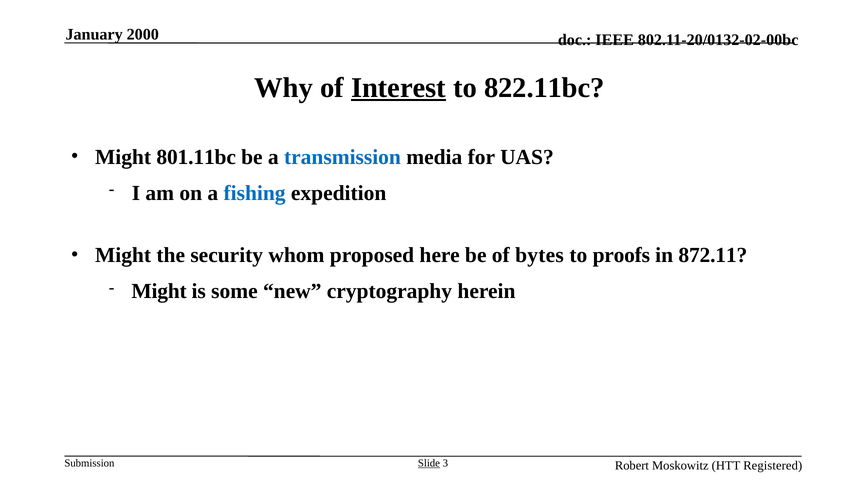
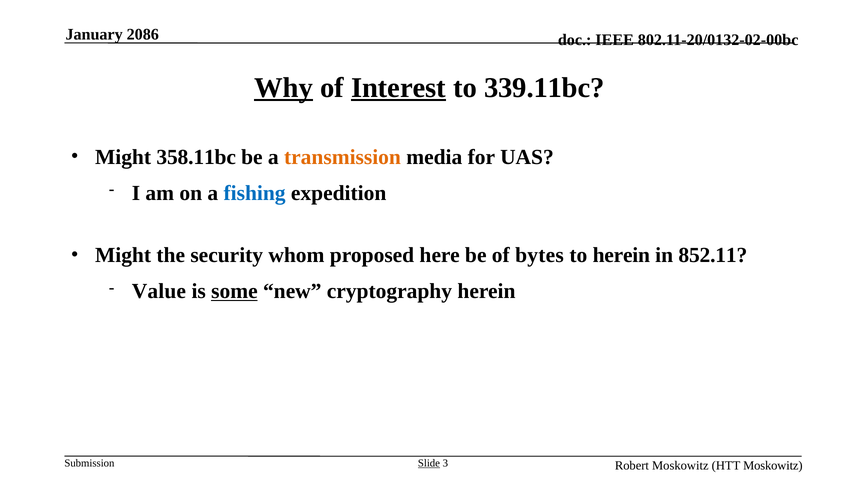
2000: 2000 -> 2086 (143, 34)
Why underline: none -> present (283, 88)
822.11bc: 822.11bc -> 339.11bc (544, 88)
801.11bc: 801.11bc -> 358.11bc (196, 157)
transmission colour: blue -> orange (342, 157)
to proofs: proofs -> herein (621, 255)
872.11: 872.11 -> 852.11 (713, 255)
Might: Might -> Value (159, 291)
some underline: none -> present (234, 291)
HTT Registered: Registered -> Moskowitz (773, 466)
